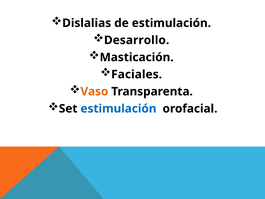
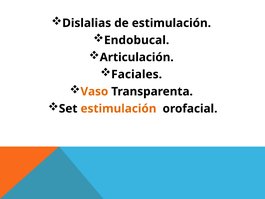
Desarrollo: Desarrollo -> Endobucal (137, 40)
Masticación: Masticación -> Articulación (137, 57)
estimulación colour: blue -> orange (118, 108)
